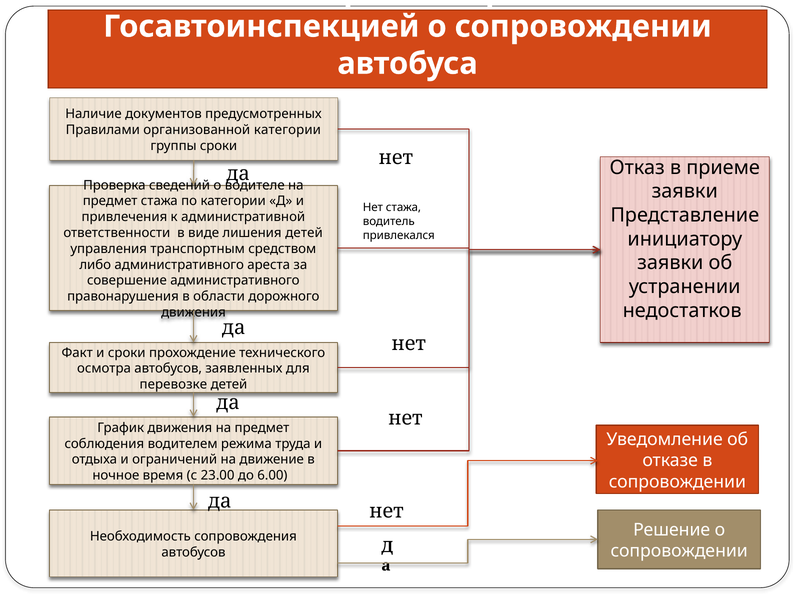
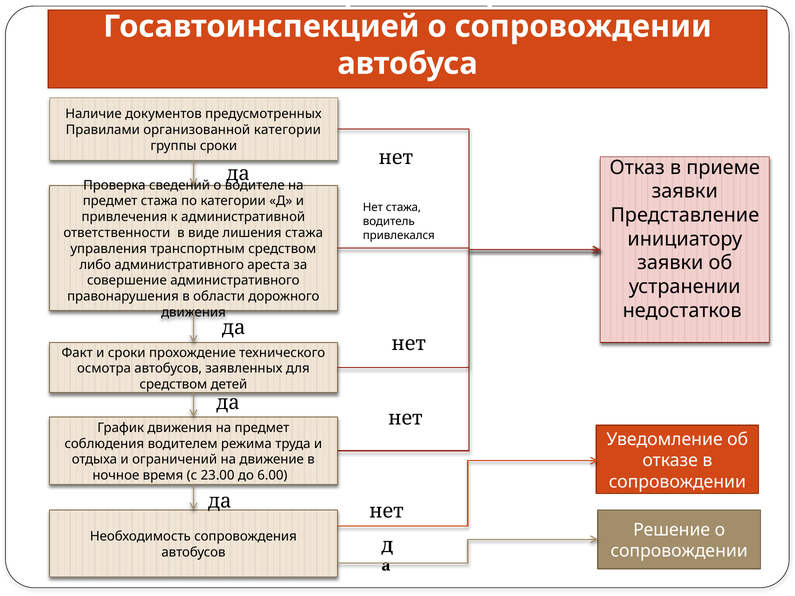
лишения детей: детей -> стажа (304, 233)
перевозке: перевозке -> средством (173, 385)
